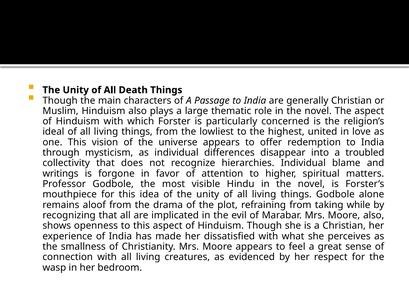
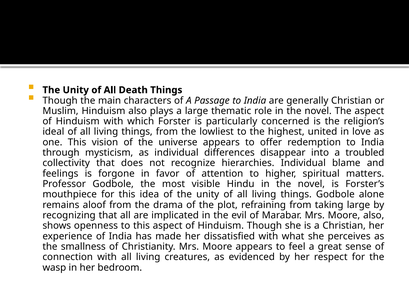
writings: writings -> feelings (60, 173)
taking while: while -> large (358, 205)
